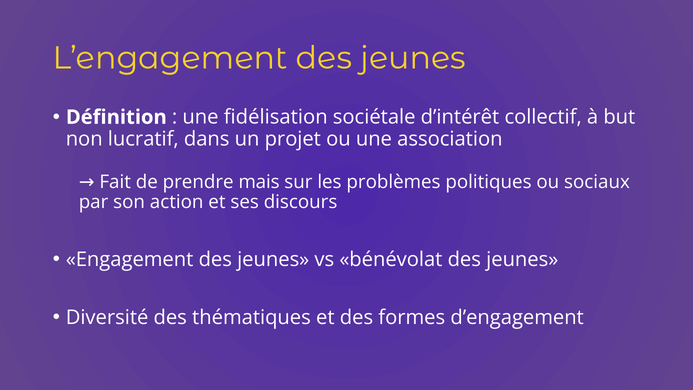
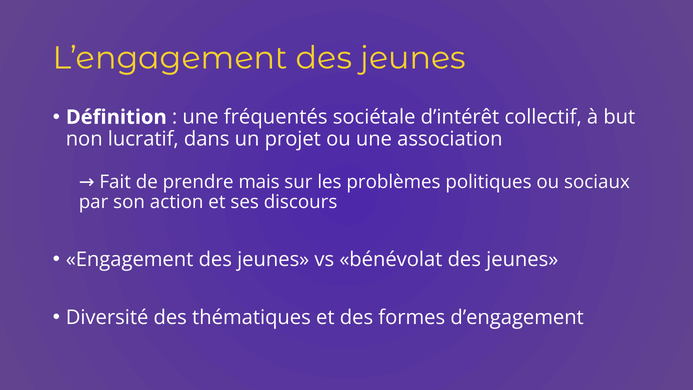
fidélisation: fidélisation -> fréquentés (276, 117)
